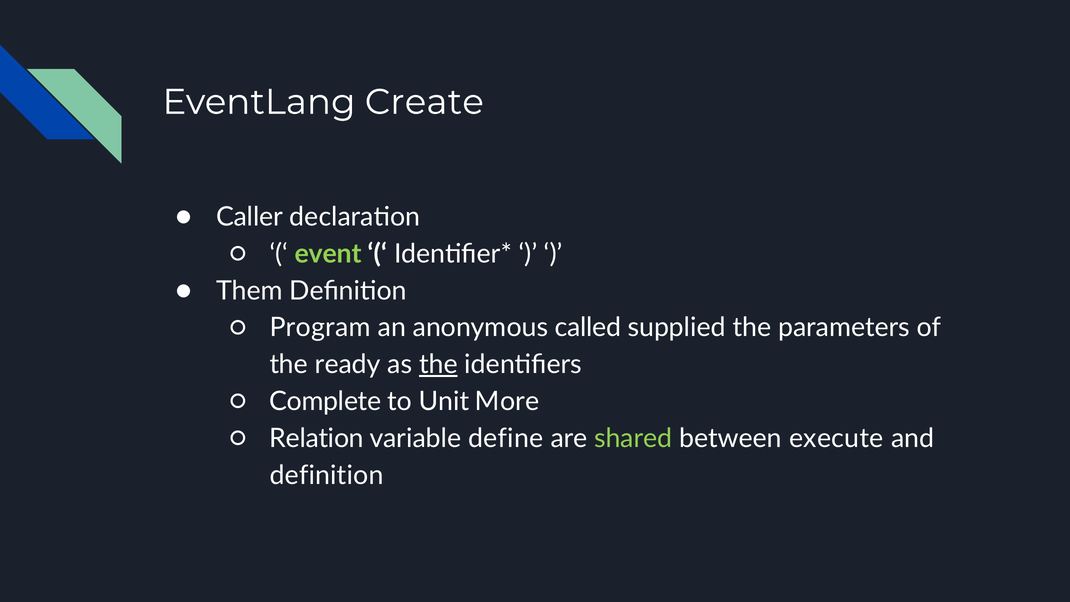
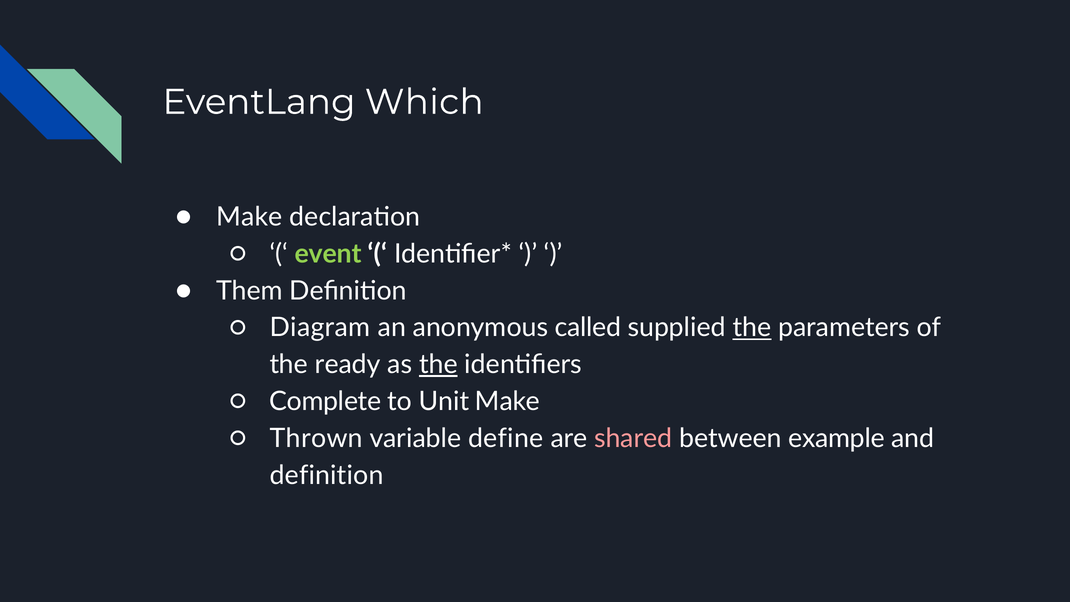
Create: Create -> Which (424, 102)
Caller: Caller -> Make (249, 217)
Program: Program -> Diagram (320, 328)
the underline: none -> present (752, 328)
Unit More: More -> Make (507, 401)
Relation: Relation -> Thrown (316, 438)
shared colour: light green -> pink (633, 438)
execute: execute -> example (837, 438)
